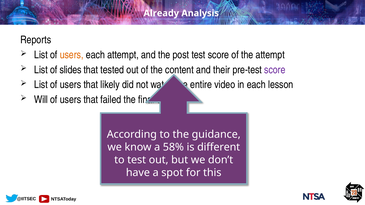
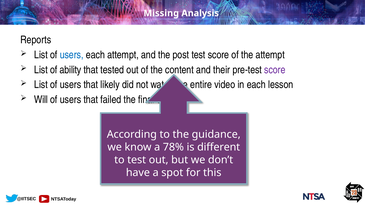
Already: Already -> Missing (161, 13)
users colour: orange -> blue (72, 55)
slides: slides -> ability (71, 70)
58%: 58% -> 78% (173, 147)
